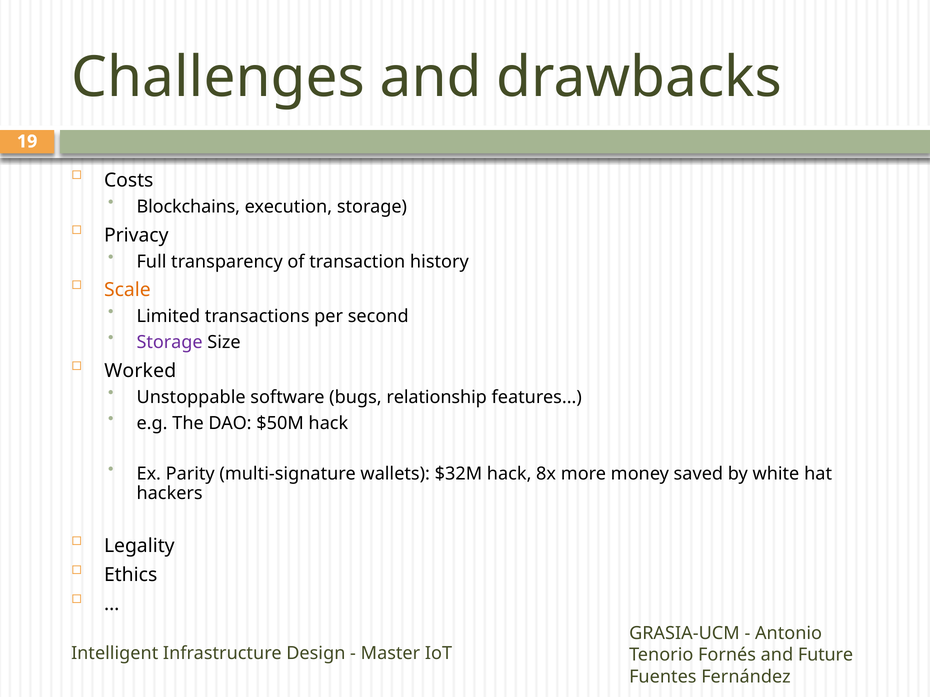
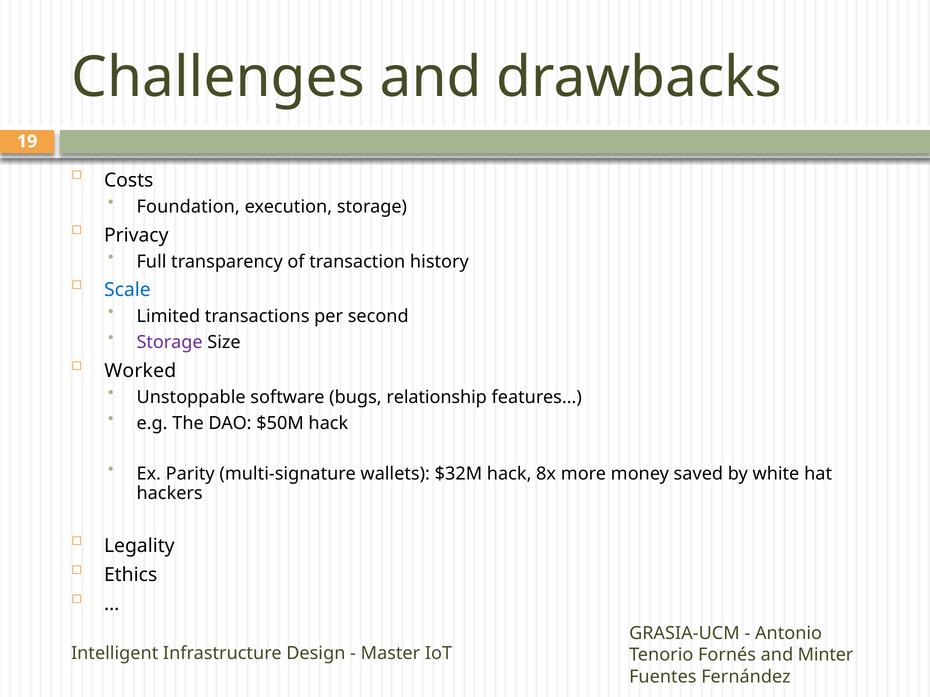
Blockchains: Blockchains -> Foundation (188, 207)
Scale colour: orange -> blue (127, 290)
Future: Future -> Minter (826, 655)
